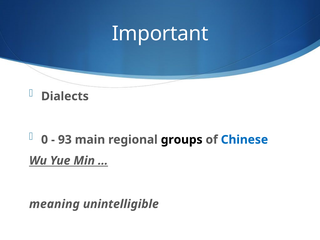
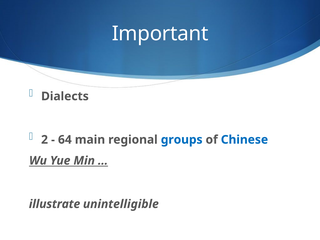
0: 0 -> 2 (45, 140)
93: 93 -> 64 (65, 140)
groups colour: black -> blue (182, 140)
meaning: meaning -> illustrate (55, 204)
